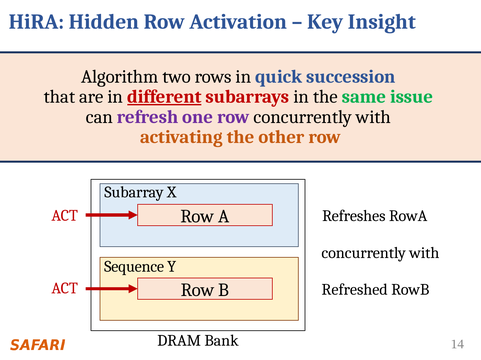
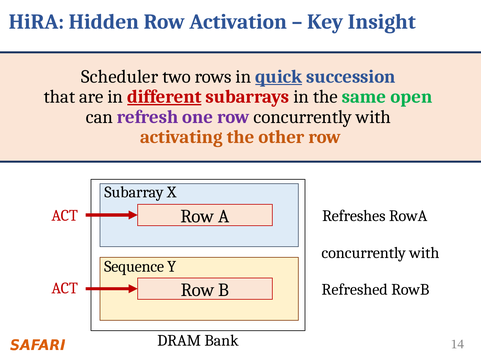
Algorithm: Algorithm -> Scheduler (120, 77)
quick underline: none -> present (279, 77)
issue: issue -> open (411, 97)
